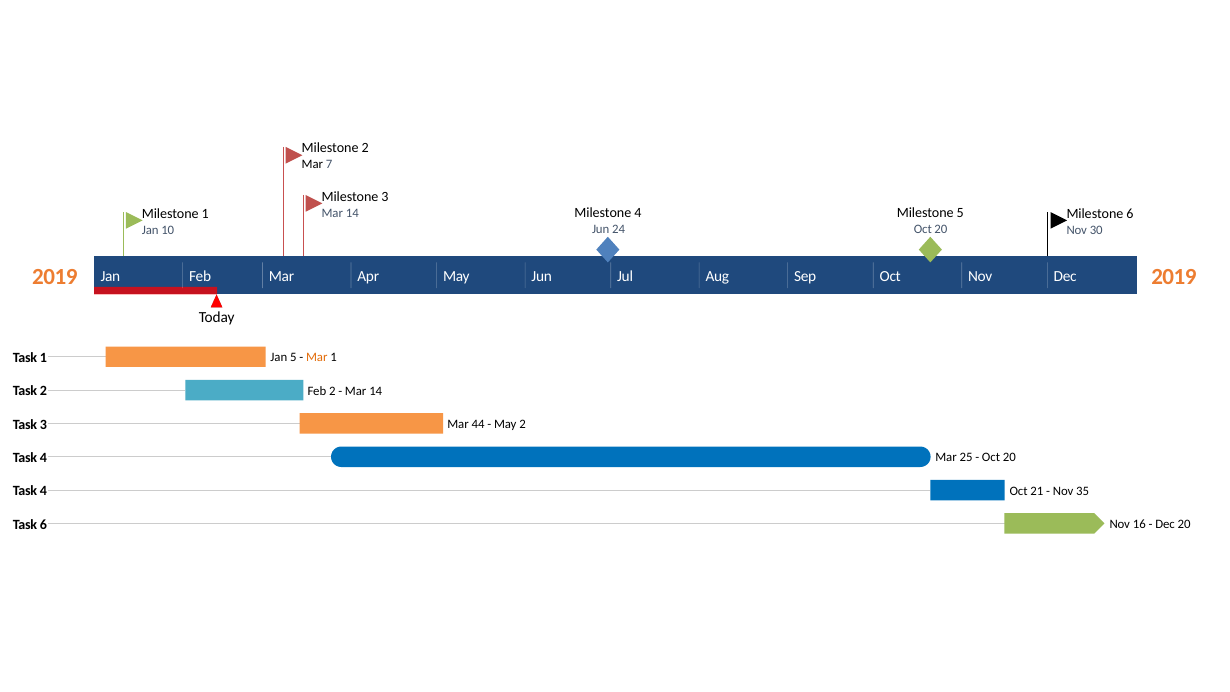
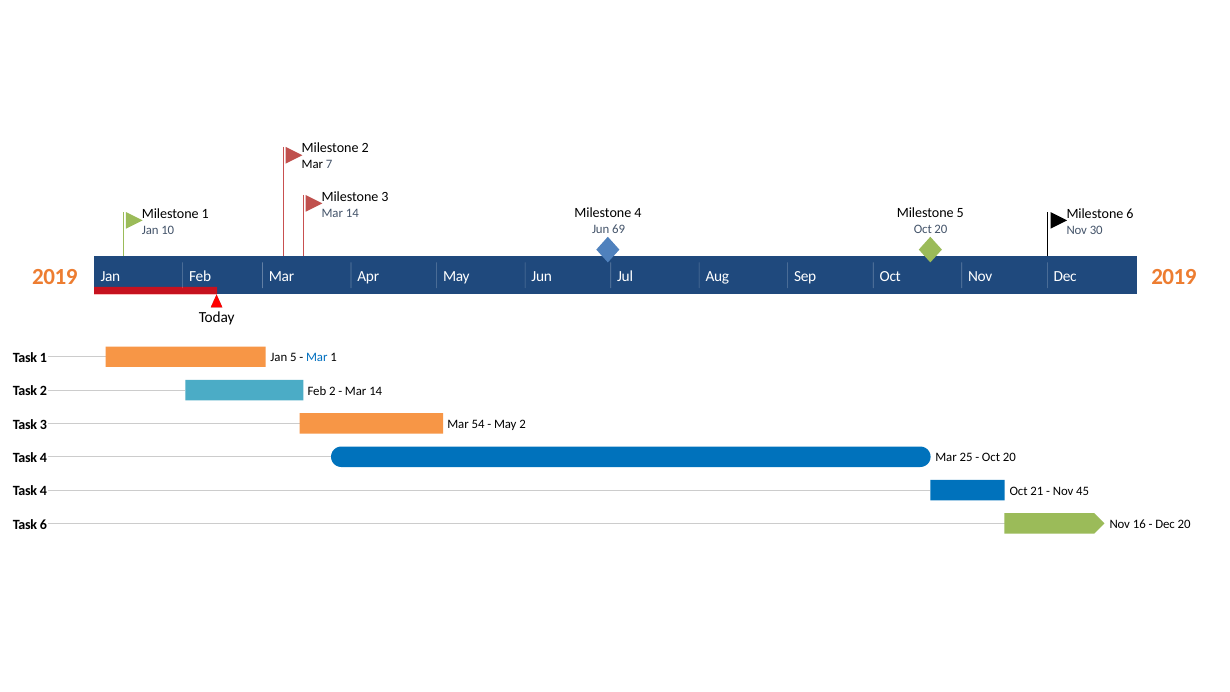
24: 24 -> 69 (619, 230)
Mar colour: orange -> blue (317, 358)
44: 44 -> 54 (478, 424)
35: 35 -> 45 (1083, 491)
